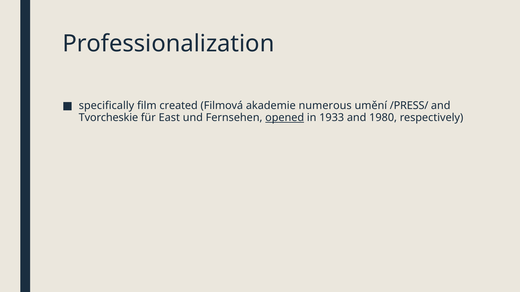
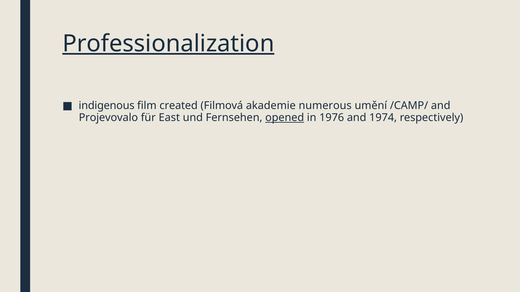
Professionalization underline: none -> present (168, 44)
specifically: specifically -> indigenous (107, 106)
/PRESS/: /PRESS/ -> /CAMP/ (409, 106)
Tvorcheskie: Tvorcheskie -> Projevovalo (108, 118)
1933: 1933 -> 1976 (332, 118)
1980: 1980 -> 1974 (383, 118)
